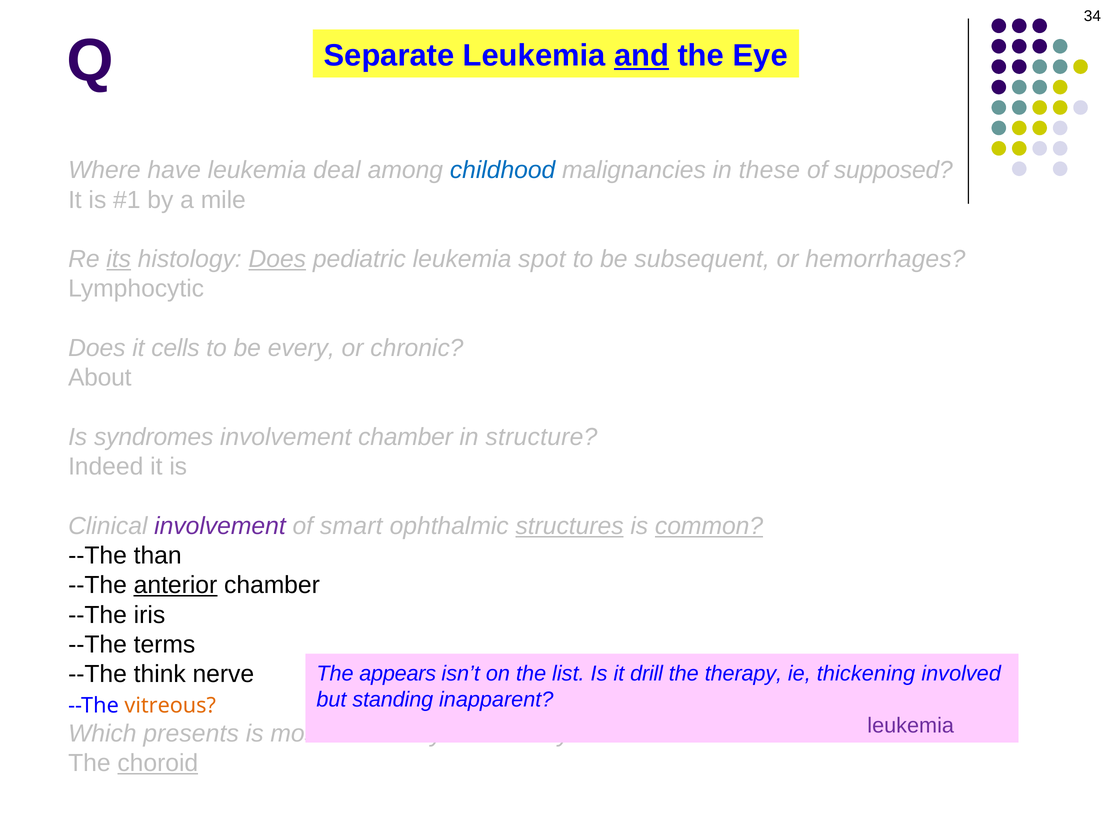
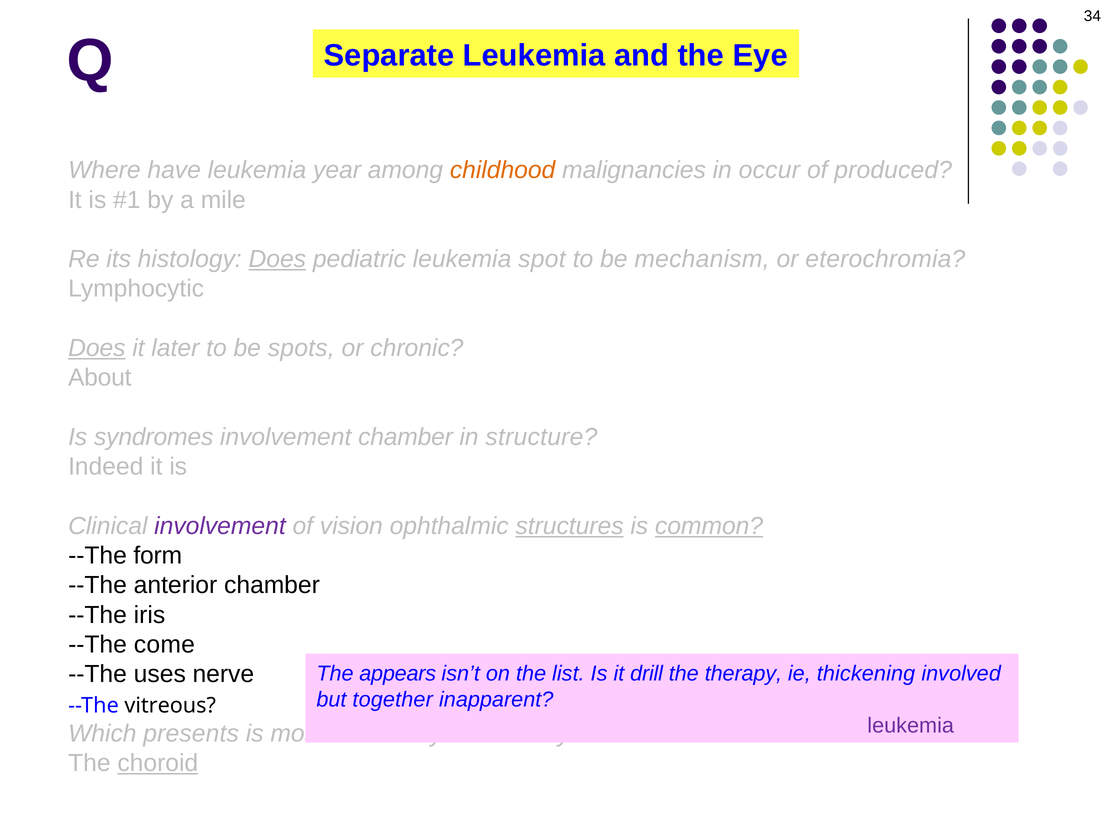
and underline: present -> none (642, 56)
deal: deal -> year (337, 170)
childhood colour: blue -> orange (503, 170)
these: these -> occur (769, 170)
supposed: supposed -> produced (893, 170)
its underline: present -> none (119, 259)
subsequent: subsequent -> mechanism (702, 259)
hemorrhages: hemorrhages -> eterochromia (885, 259)
Does underline: none -> present (97, 348)
cells: cells -> later (175, 348)
every: every -> spots (301, 348)
smart: smart -> vision (351, 526)
than: than -> form (158, 556)
anterior underline: present -> none (176, 585)
terms: terms -> come (164, 645)
think: think -> uses (160, 674)
standing: standing -> together (393, 700)
vitreous colour: orange -> black (170, 706)
